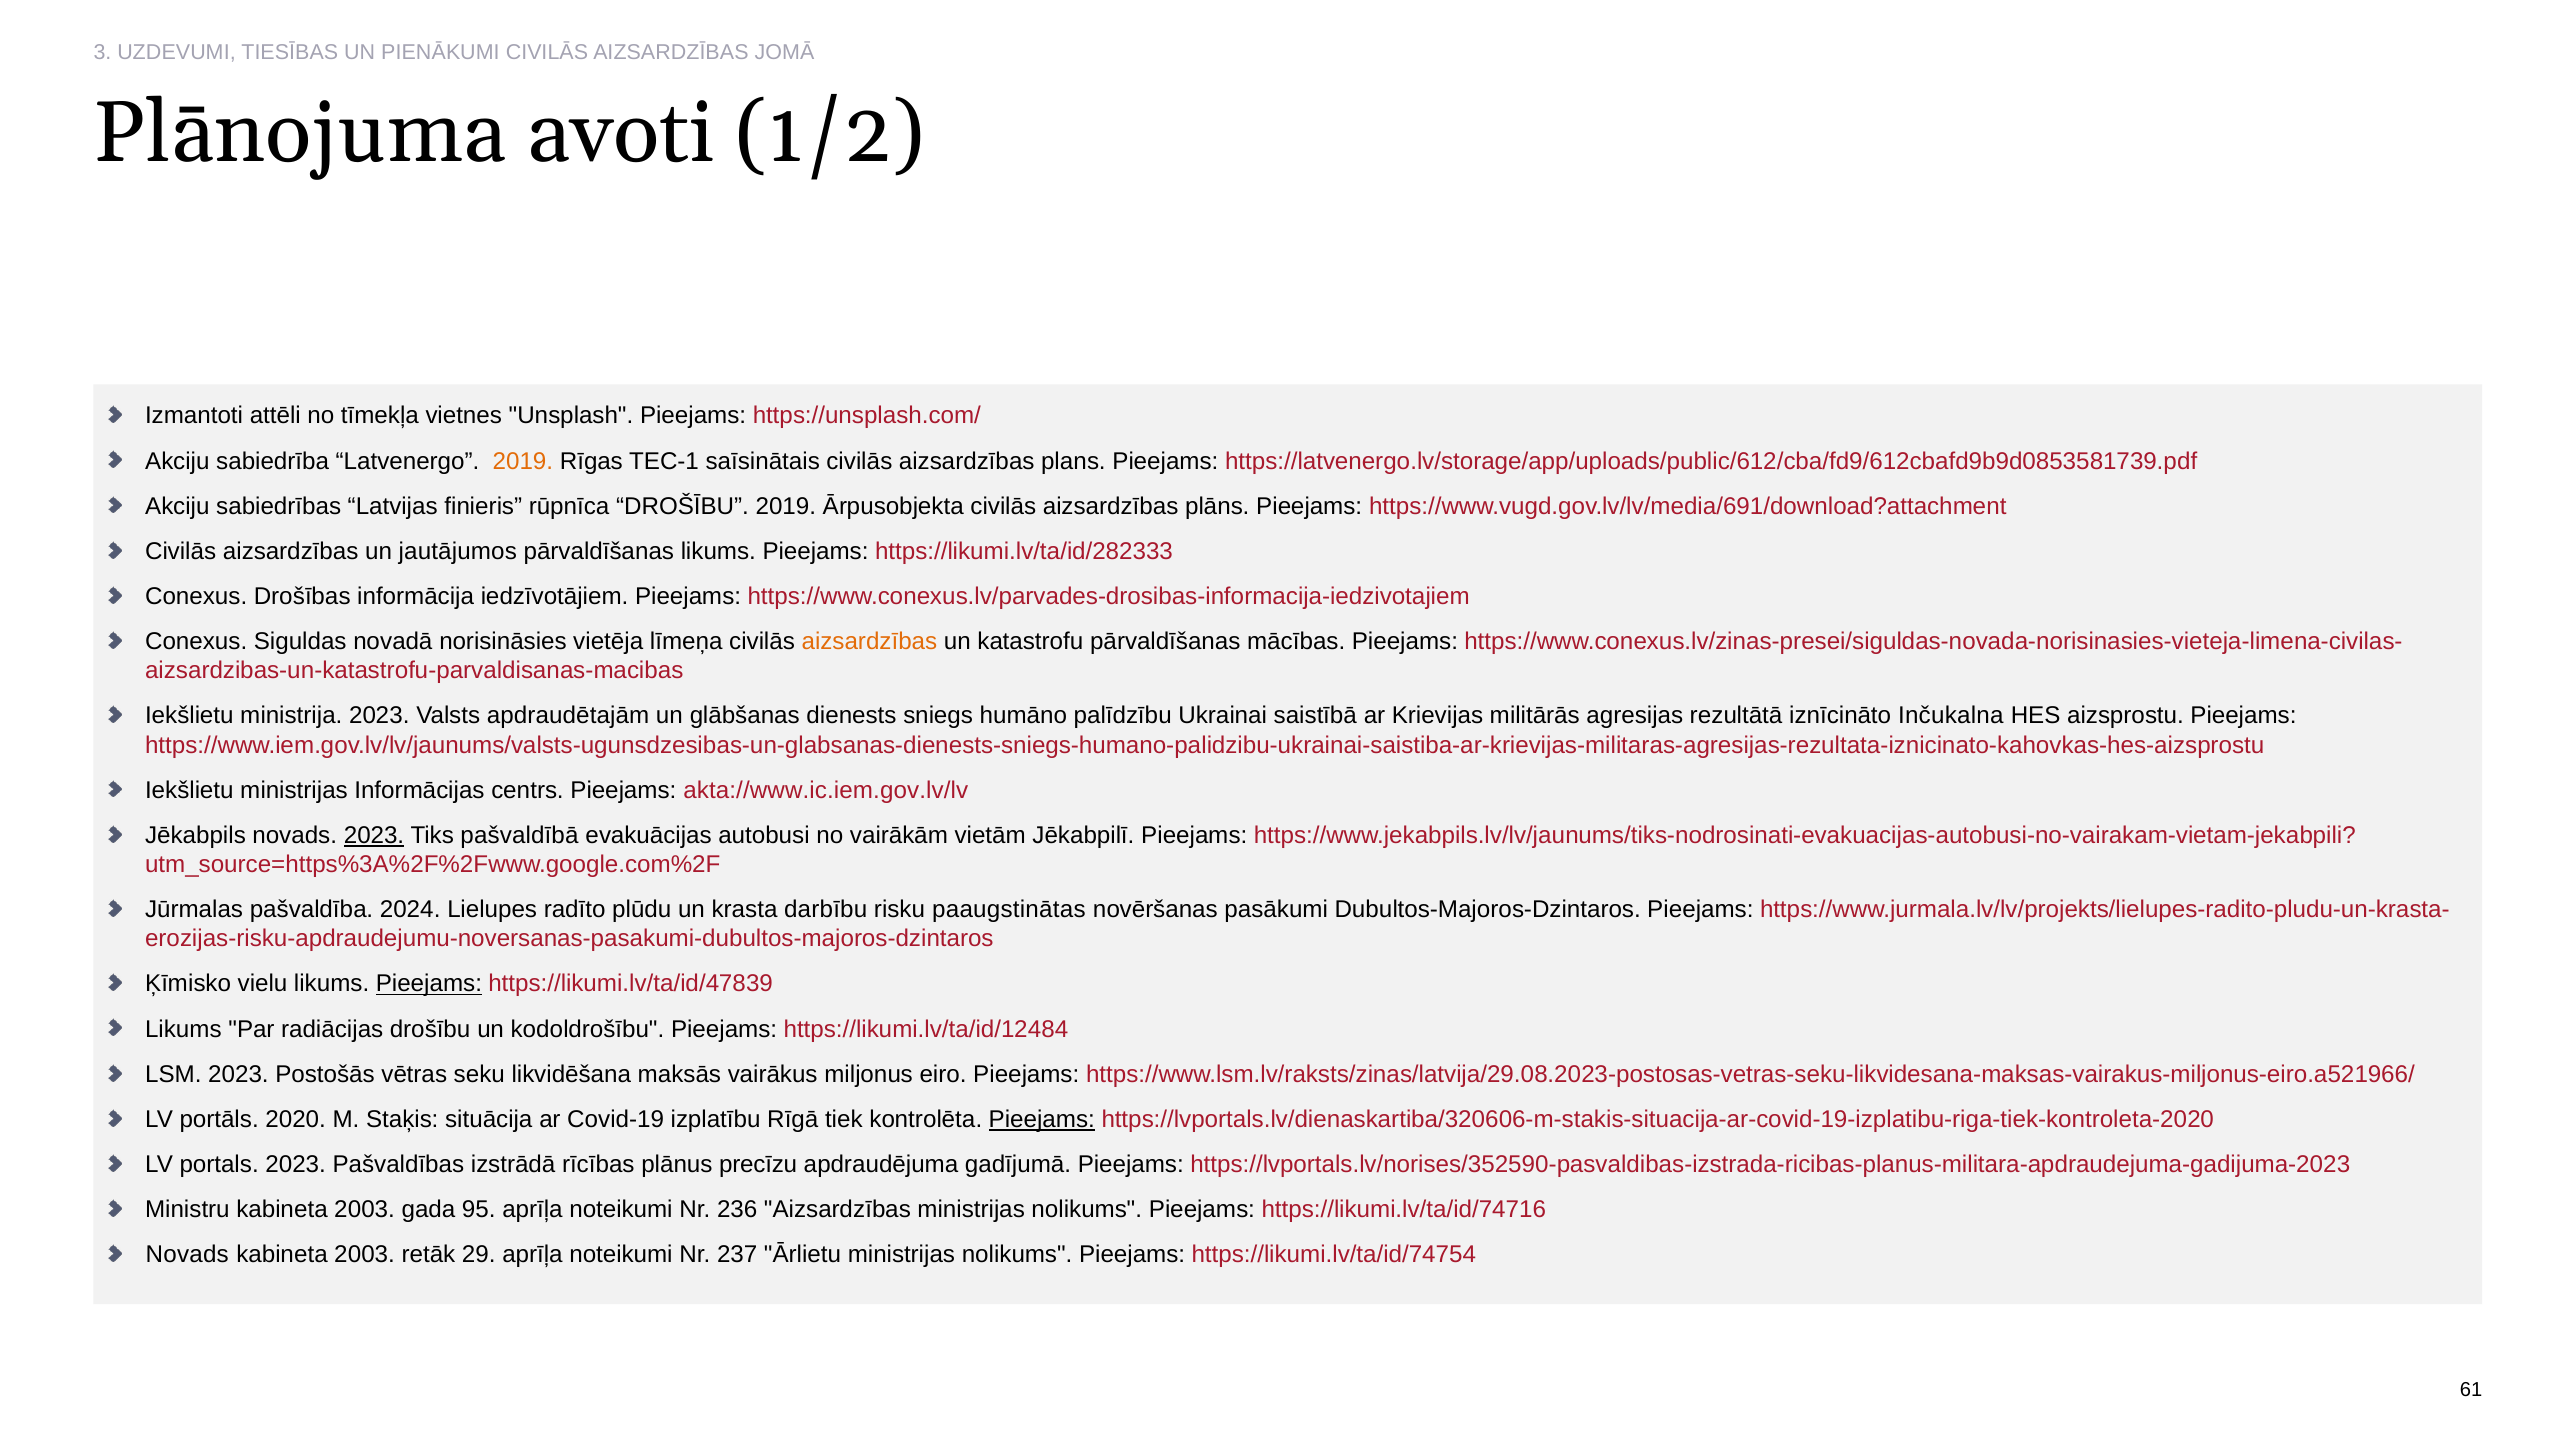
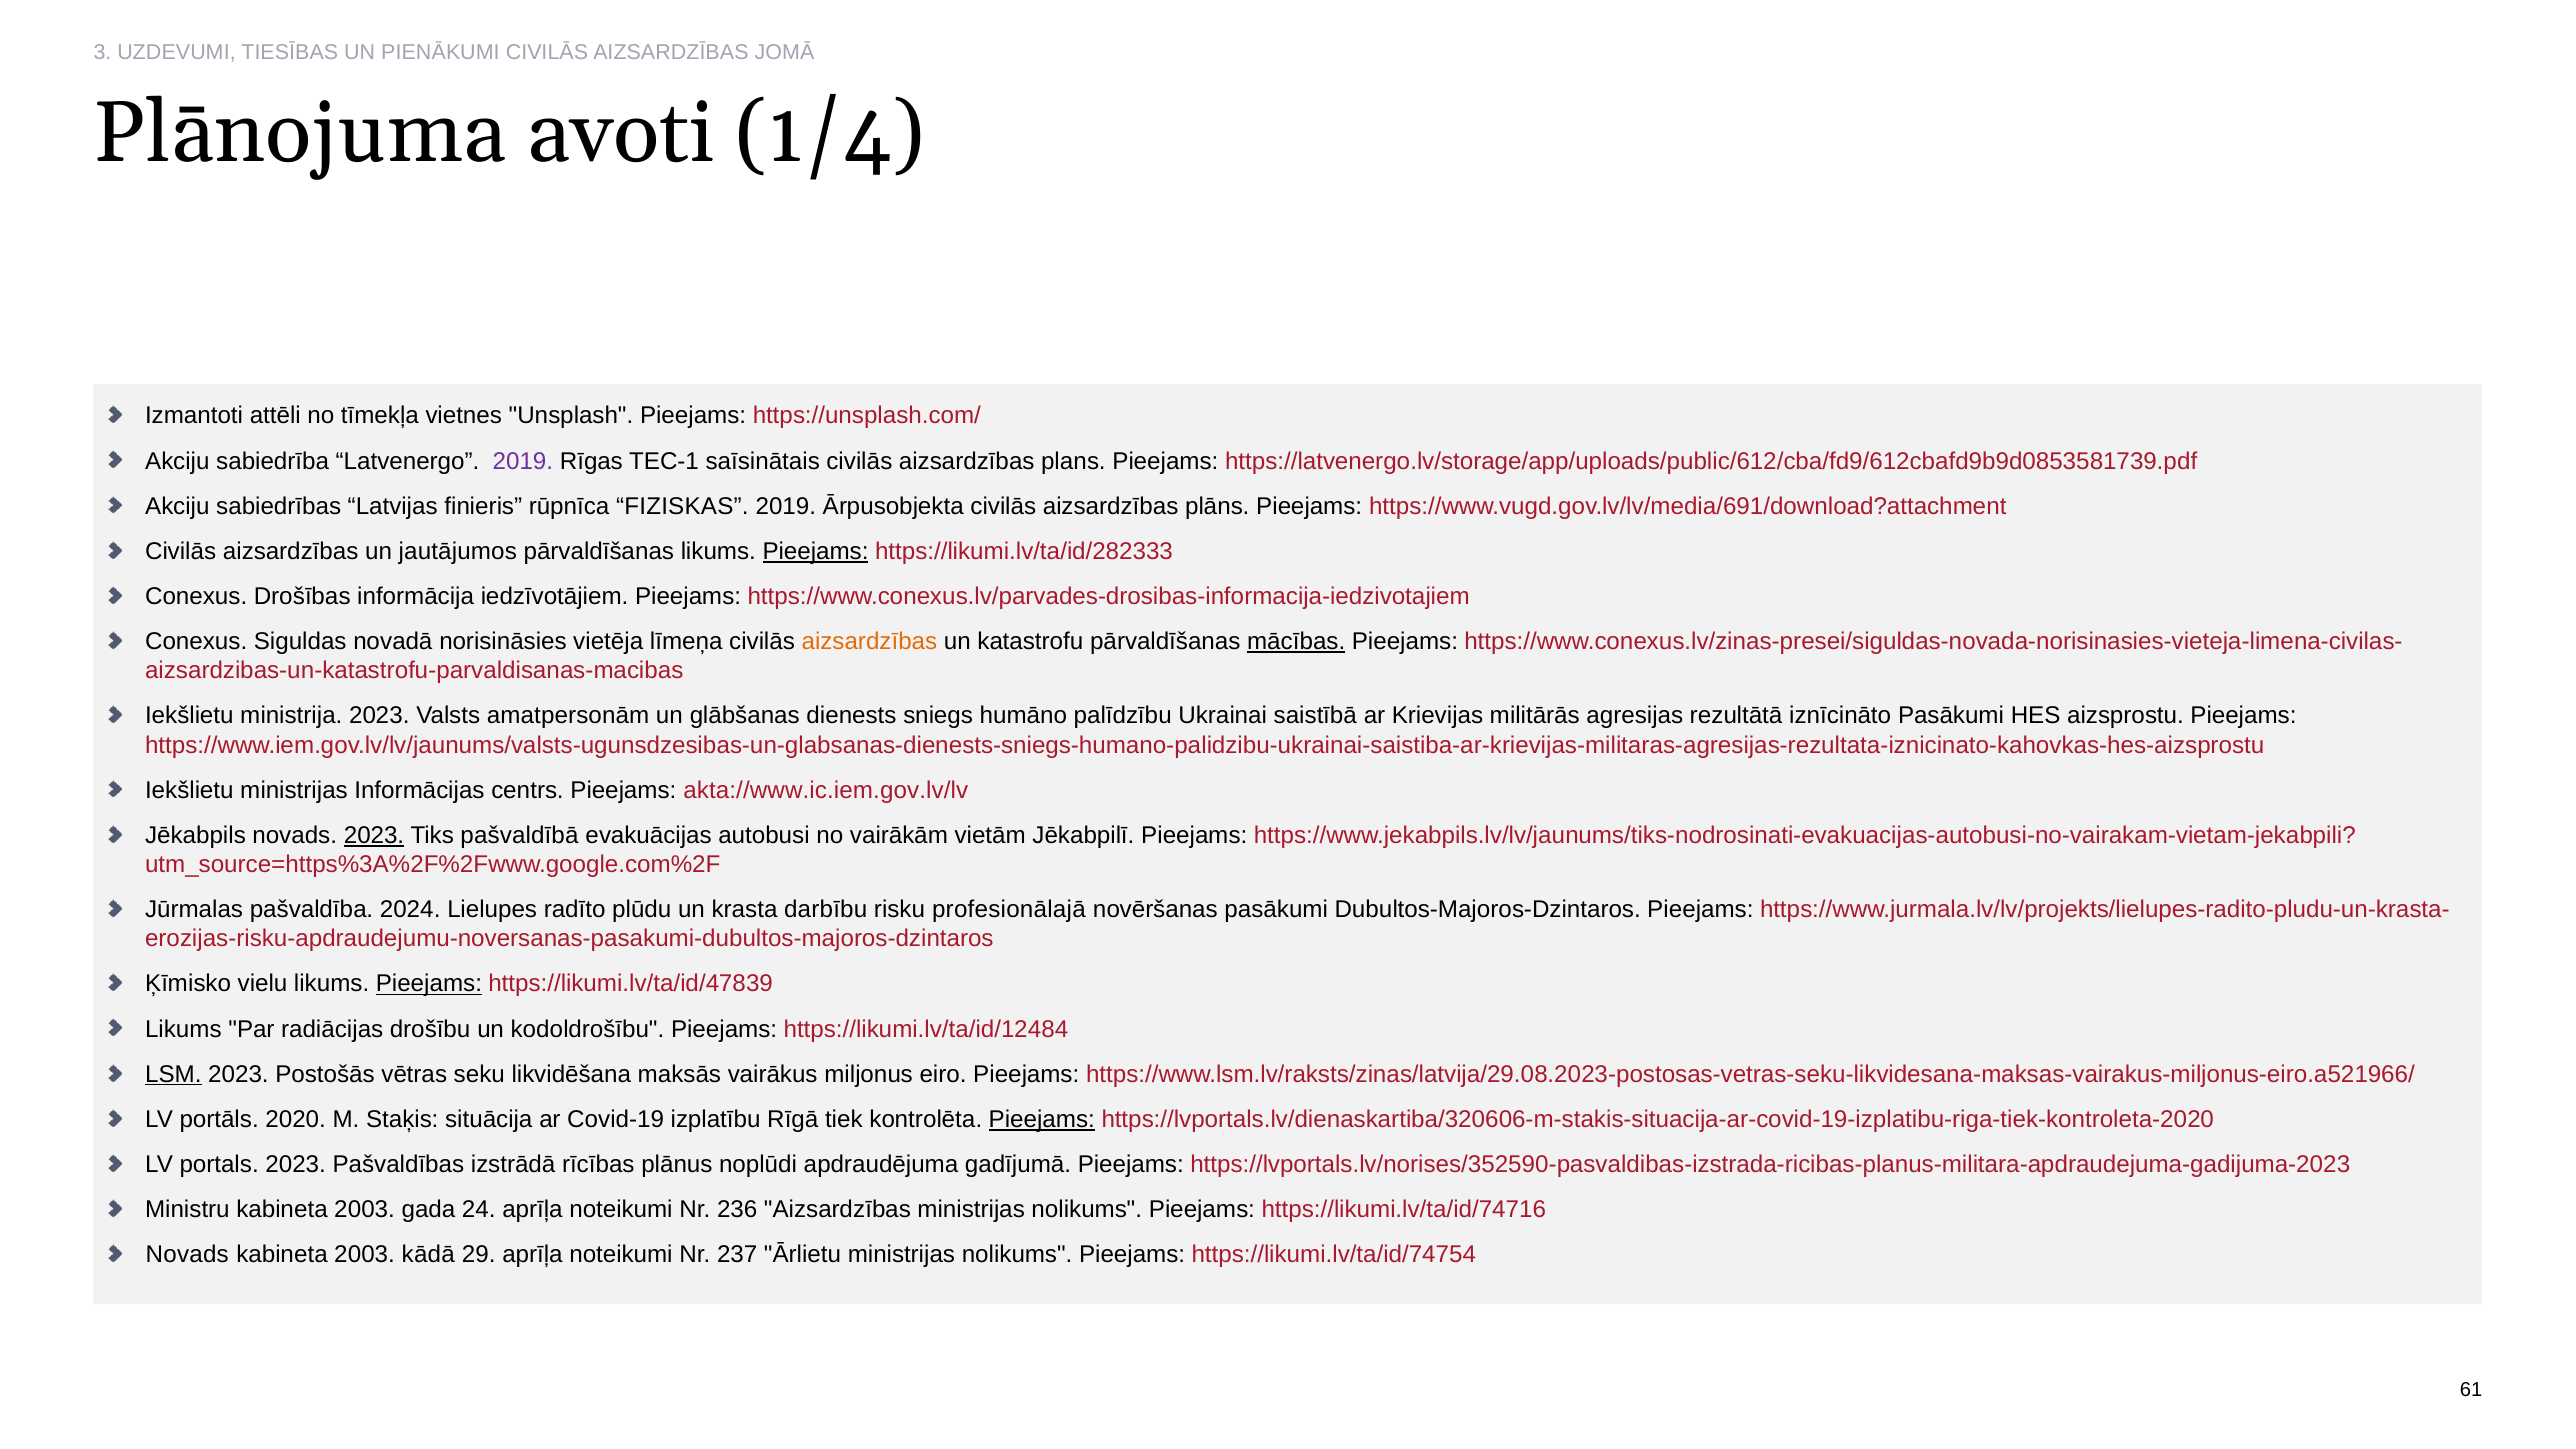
1/2: 1/2 -> 1/4 (830, 133)
2019 colour: orange -> purple (523, 461)
rūpnīca DROŠĪBU: DROŠĪBU -> FIZISKAS (682, 506)
Pieejams underline: none -> present (816, 551)
mācības underline: none -> present (1296, 642)
apdraudētajām: apdraudētajām -> amatpersonām (568, 716)
iznīcināto Inčukalna: Inčukalna -> Pasākumi (1951, 716)
paaugstinātas: paaugstinātas -> profesionālajā (1009, 910)
LSM underline: none -> present (173, 1074)
precīzu: precīzu -> noplūdi (758, 1165)
95: 95 -> 24 (479, 1210)
retāk: retāk -> kādā (428, 1255)
